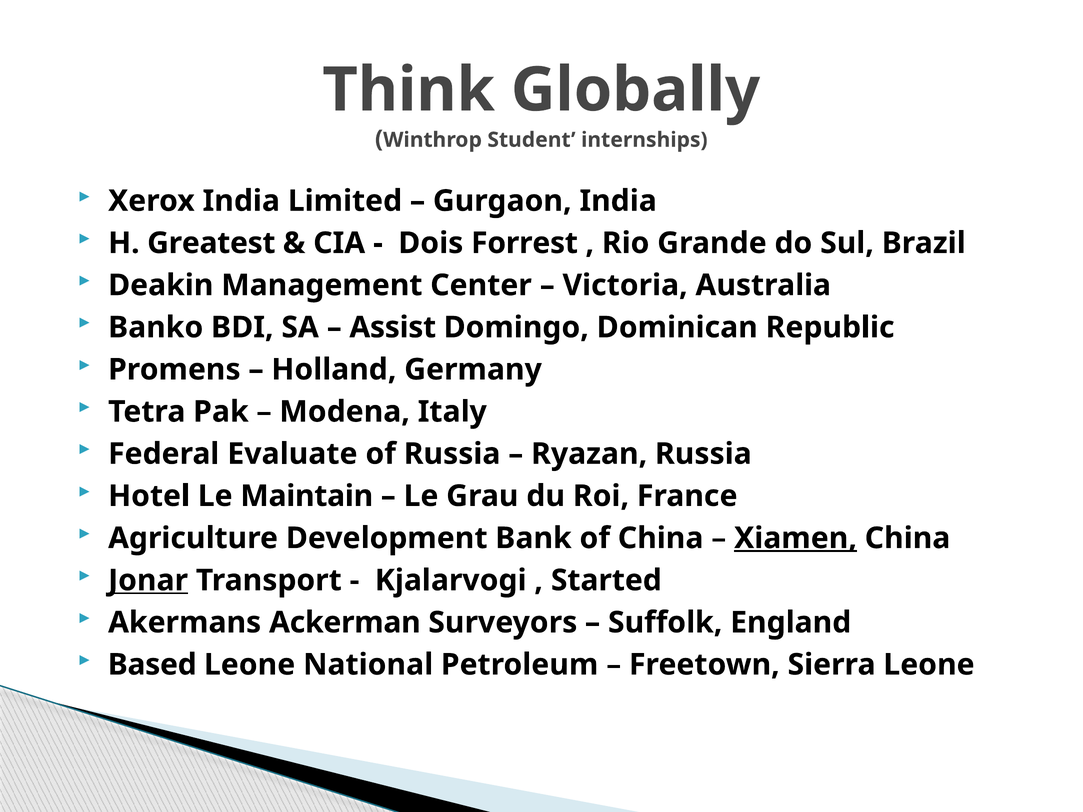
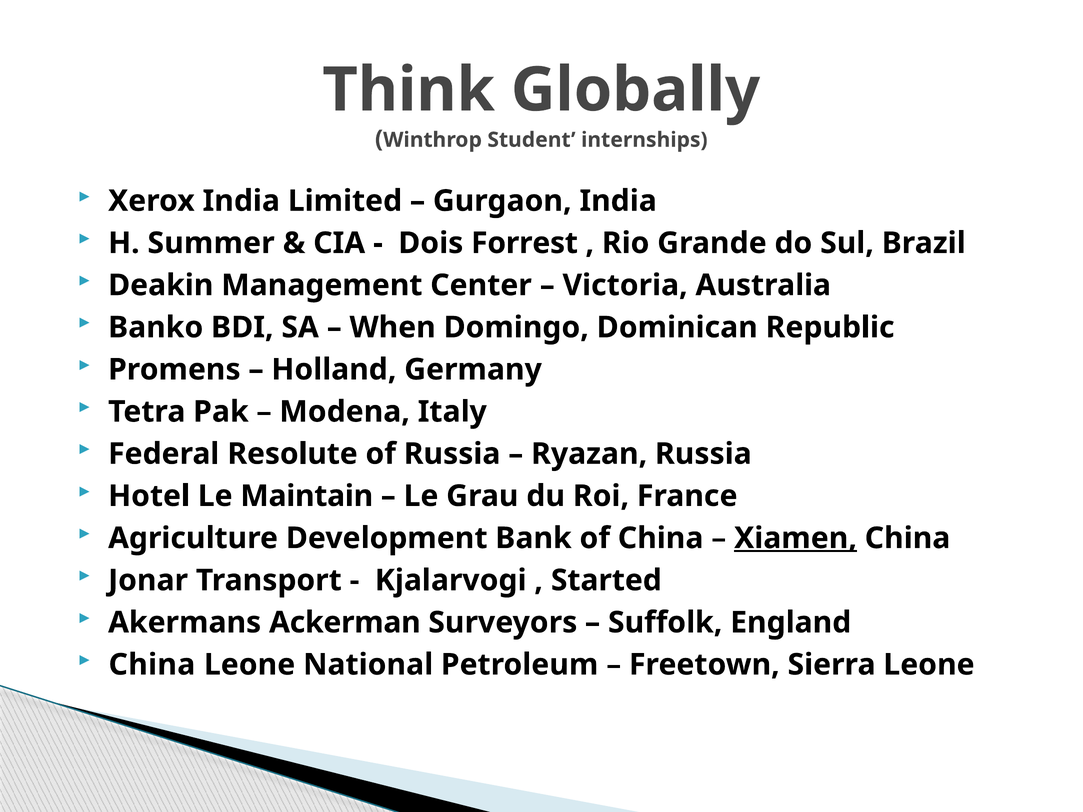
Greatest: Greatest -> Summer (211, 243)
Assist: Assist -> When (393, 328)
Evaluate: Evaluate -> Resolute (293, 454)
Jonar underline: present -> none (148, 581)
Based: Based -> China (152, 665)
